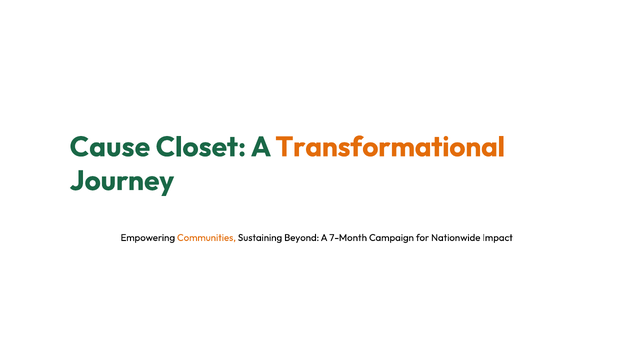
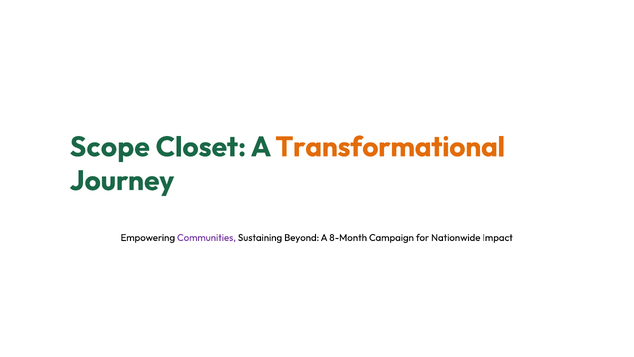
Cause: Cause -> Scope (110, 147)
Communities colour: orange -> purple (206, 237)
7-Month: 7-Month -> 8-Month (348, 237)
